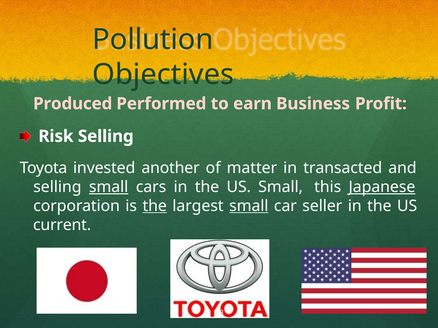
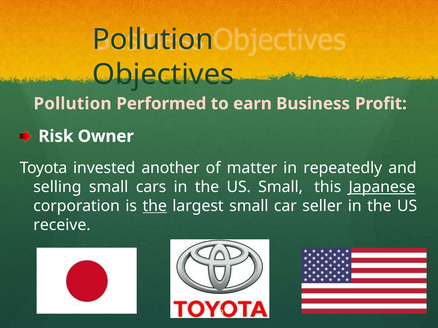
Produced: Produced -> Pollution (73, 104)
Risk Selling: Selling -> Owner (106, 136)
transacted: transacted -> repeatedly (343, 168)
small underline: present -> none (109, 187)
small underline: present -> none (249, 206)
current: current -> receive (62, 225)
